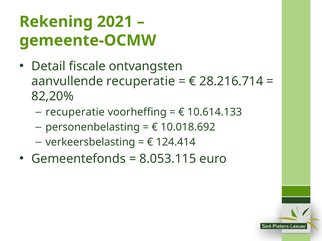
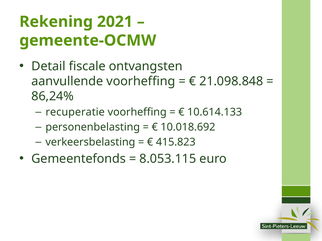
aanvullende recuperatie: recuperatie -> voorheffing (141, 81)
28.216.714: 28.216.714 -> 21.098.848 (231, 81)
82,20%: 82,20% -> 86,24% (53, 96)
124.414: 124.414 -> 415.823 (176, 142)
